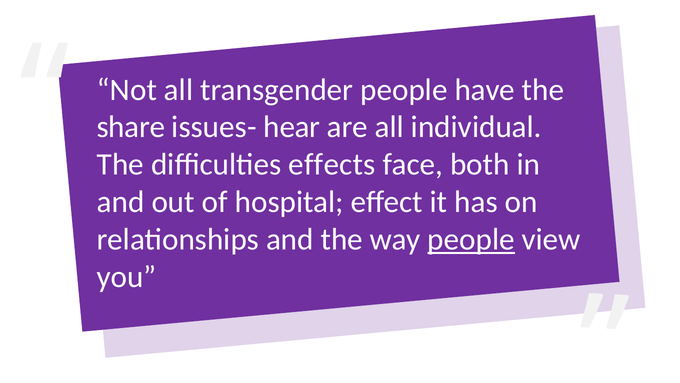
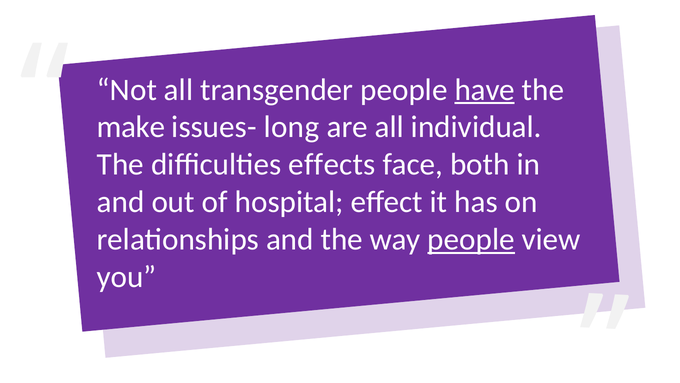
have underline: none -> present (485, 90)
share: share -> make (131, 127)
hear: hear -> long (292, 127)
